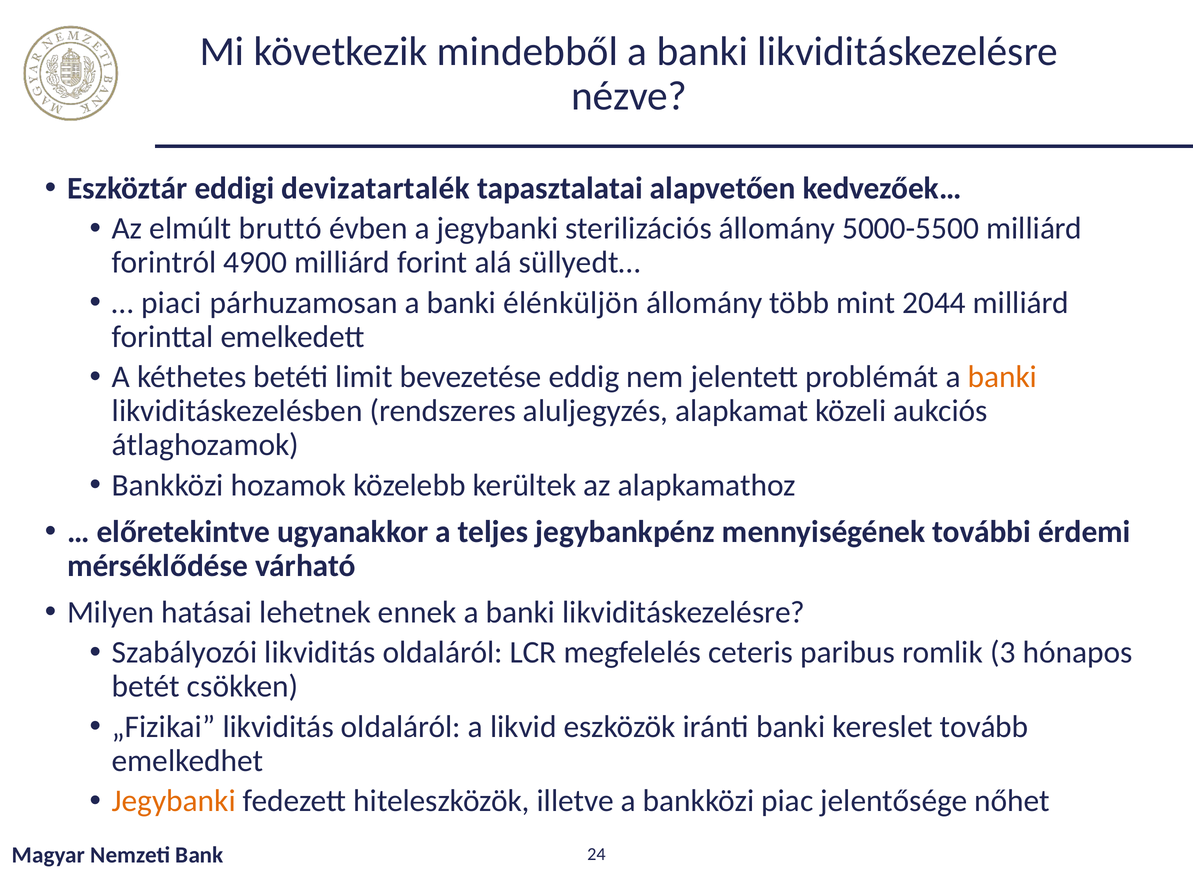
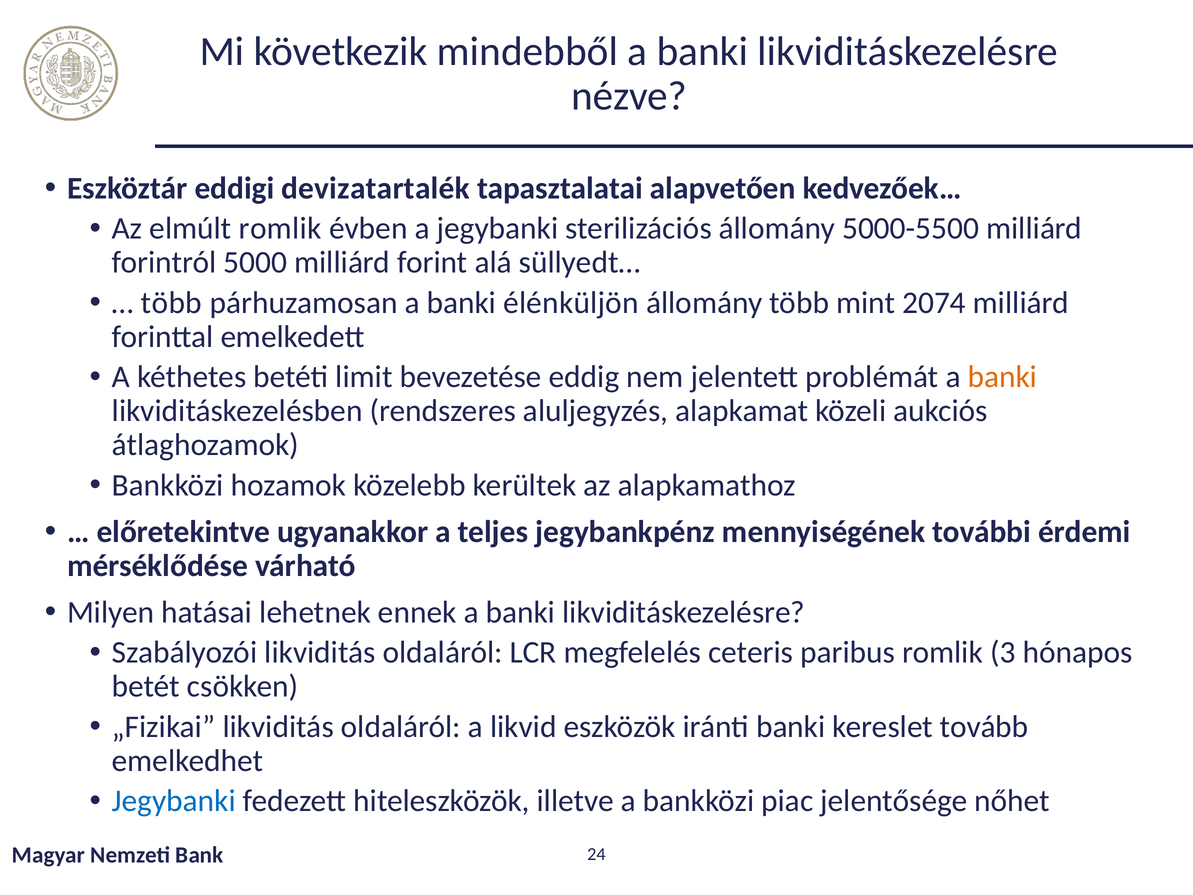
elmúlt bruttó: bruttó -> romlik (280, 228)
4900: 4900 -> 5000 (255, 263)
piaci: piaci -> több (171, 303)
2044: 2044 -> 2074 (934, 303)
Jegybanki colour: orange -> blue (174, 801)
